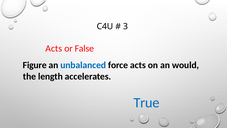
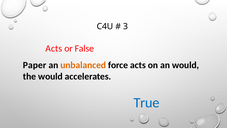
Figure: Figure -> Paper (35, 65)
unbalanced colour: blue -> orange (83, 65)
the length: length -> would (50, 76)
